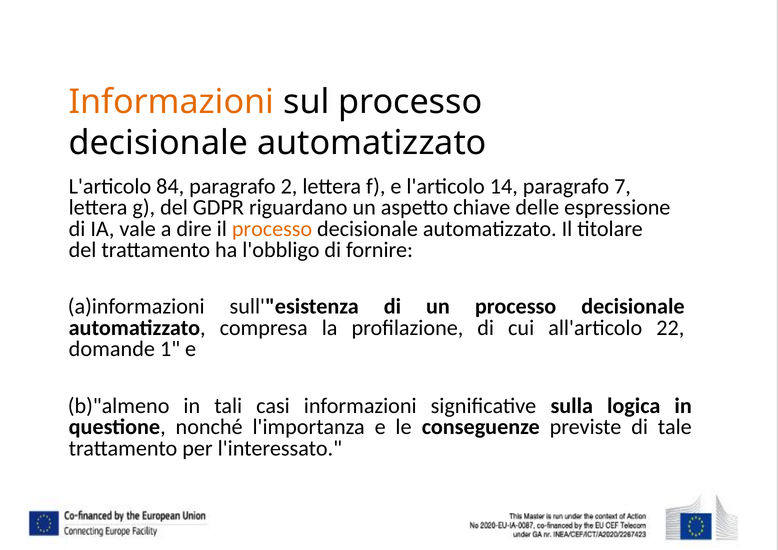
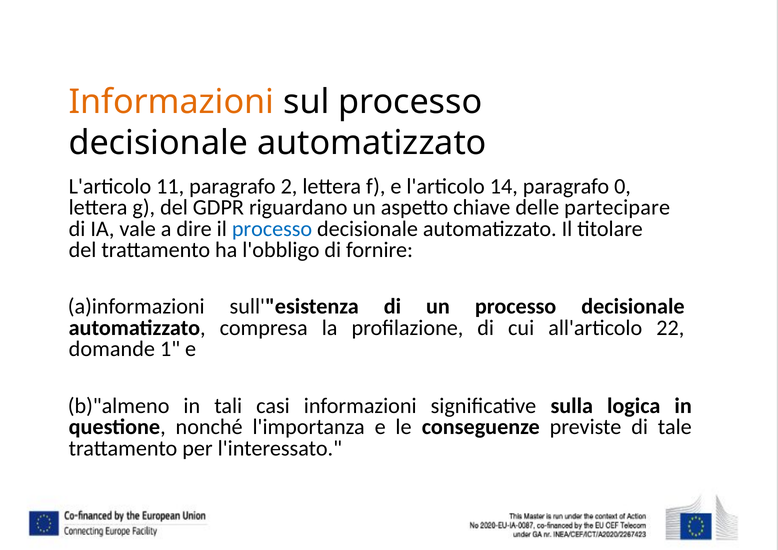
84: 84 -> 11 (170, 186)
7: 7 -> 0 (623, 186)
espressione: espressione -> partecipare (617, 207)
processo colour: orange -> blue (272, 229)
